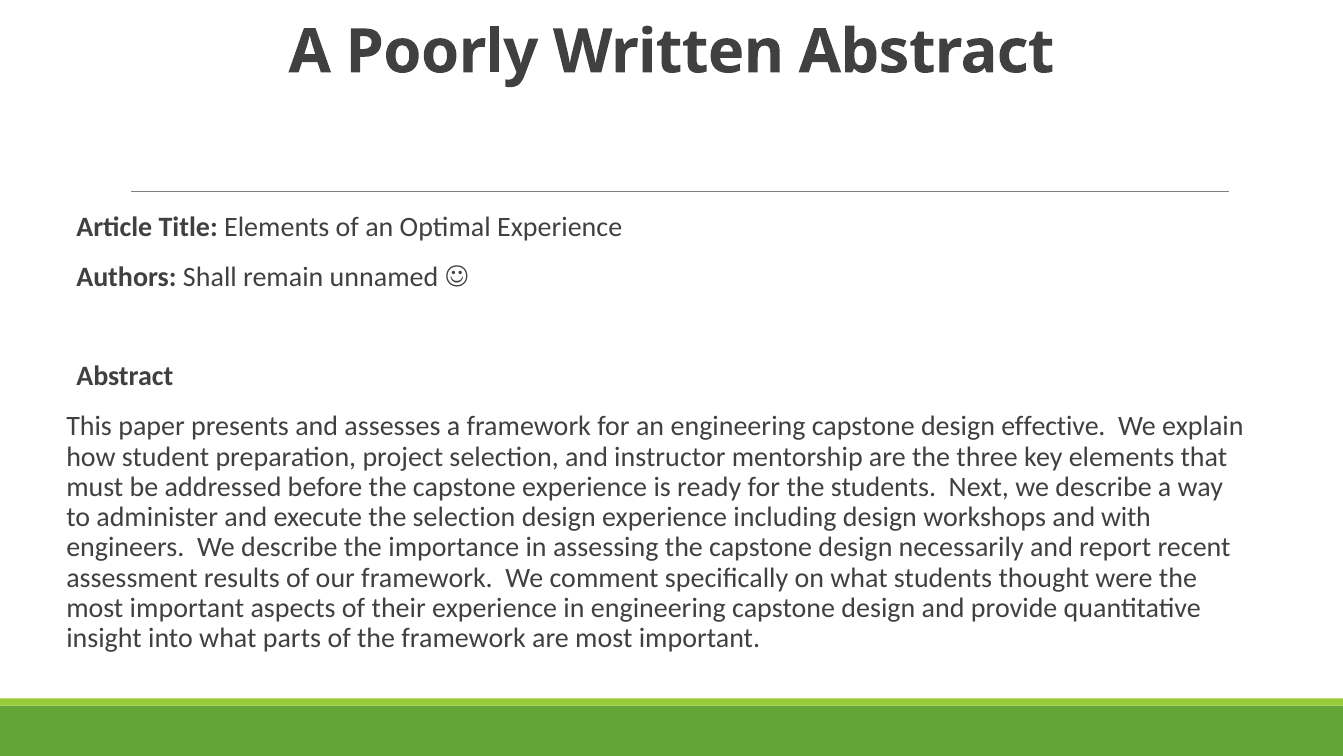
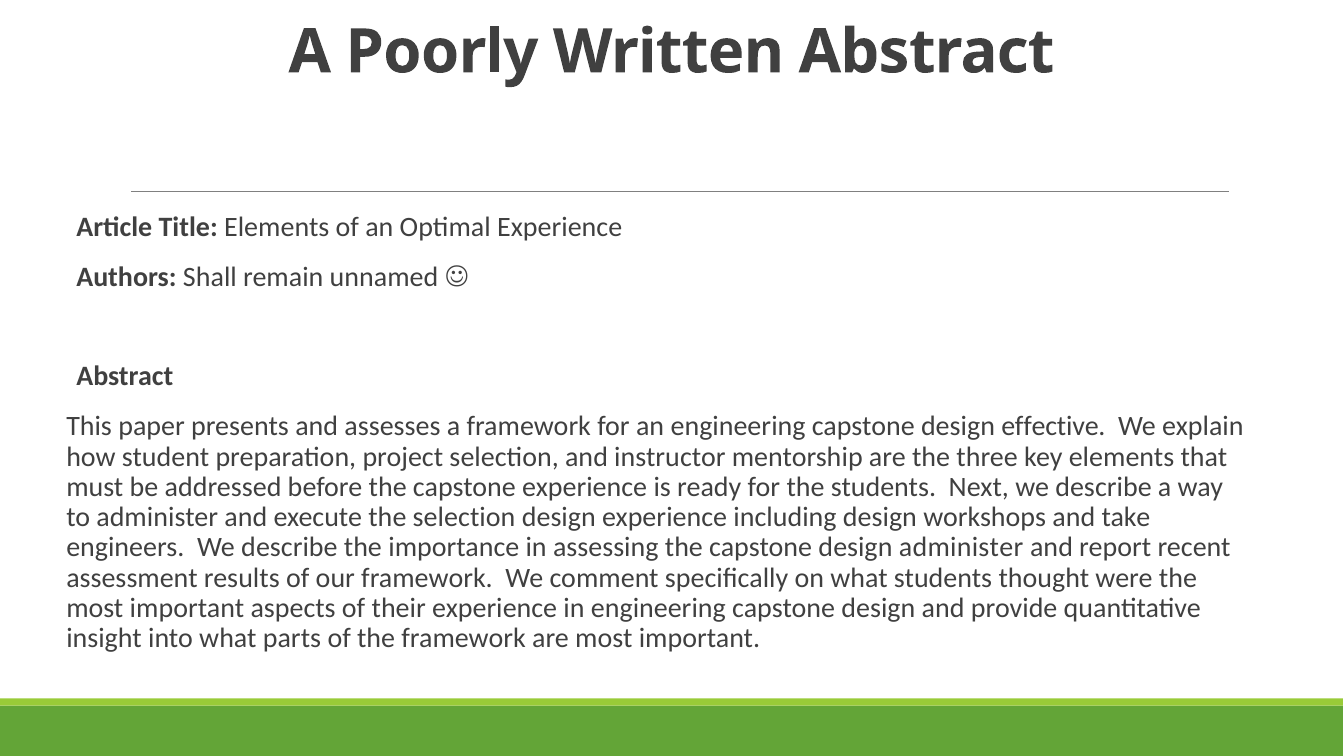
with: with -> take (1126, 517)
design necessarily: necessarily -> administer (961, 547)
